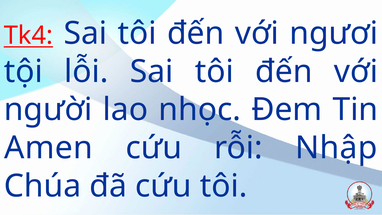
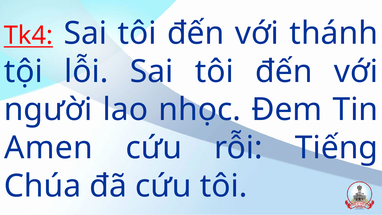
ngươi: ngươi -> thánh (334, 33)
Nhập: Nhập -> Tiếng (336, 148)
